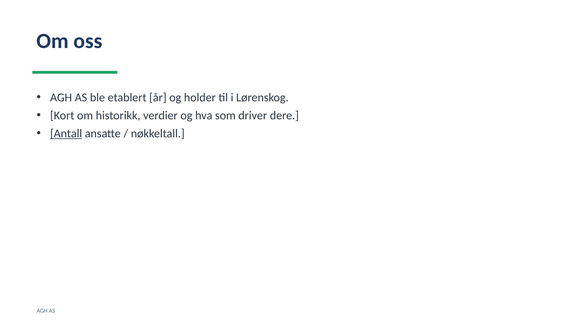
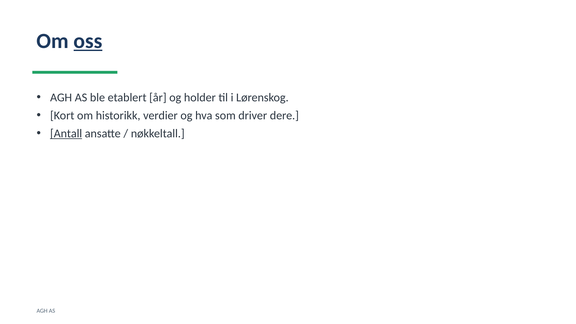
oss underline: none -> present (88, 41)
